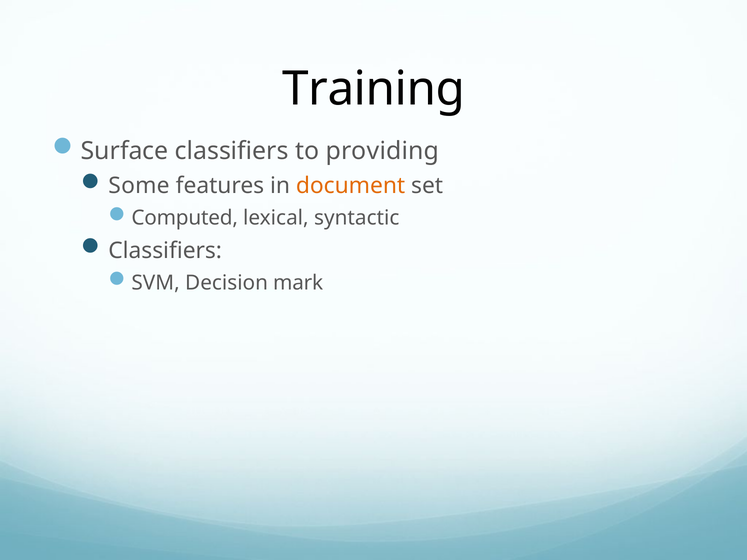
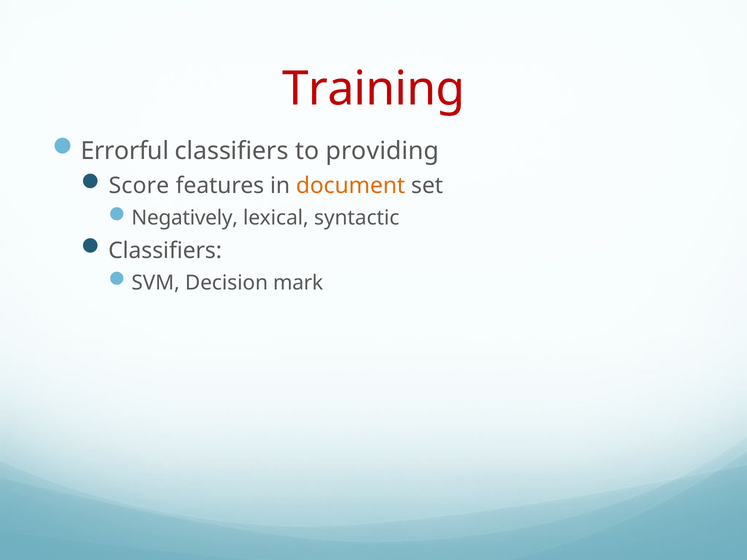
Training colour: black -> red (374, 89)
Surface: Surface -> Errorful (125, 151)
Some: Some -> Score (139, 186)
Computed: Computed -> Negatively (185, 218)
